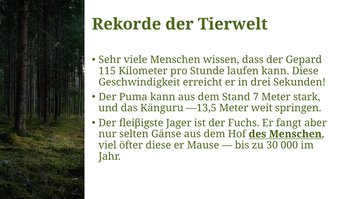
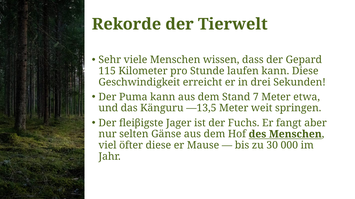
stark: stark -> etwa (307, 97)
